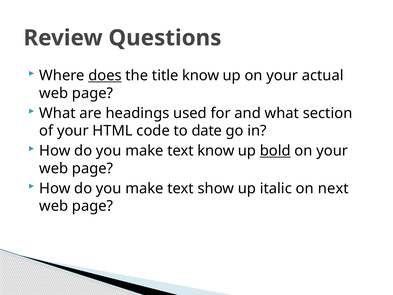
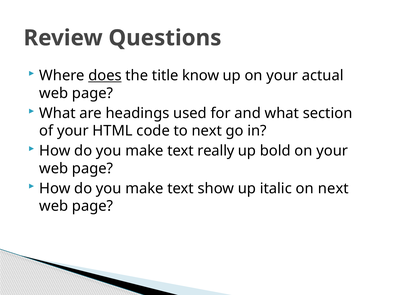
to date: date -> next (207, 131)
text know: know -> really (216, 151)
bold underline: present -> none (275, 151)
